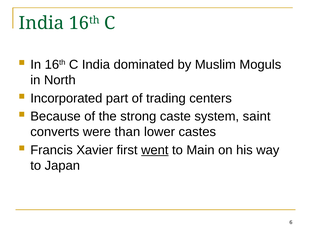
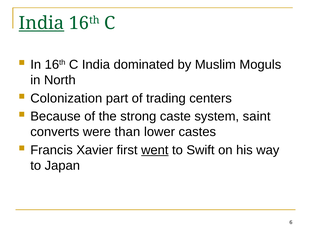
India underline: none -> present (41, 23)
Incorporated: Incorporated -> Colonization (66, 98)
Main: Main -> Swift (200, 150)
